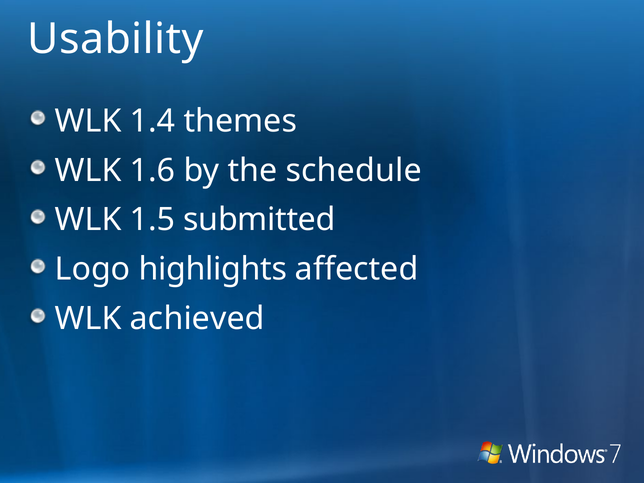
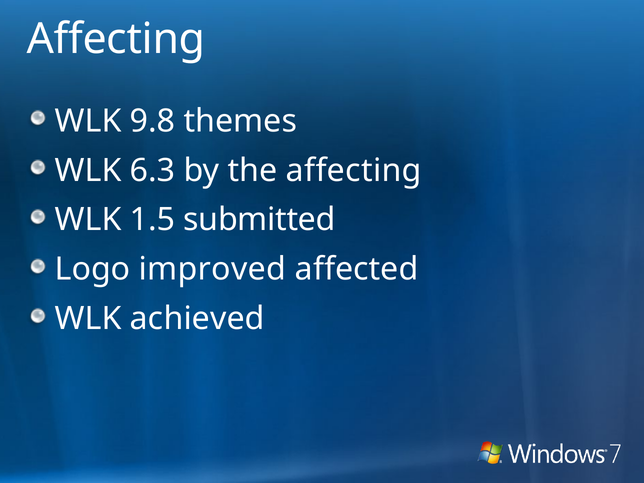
Usability: Usability -> Affecting (116, 39)
1.4: 1.4 -> 9.8 (153, 121)
1.6: 1.6 -> 6.3 (153, 170)
the schedule: schedule -> affecting (354, 170)
highlights: highlights -> improved (212, 269)
